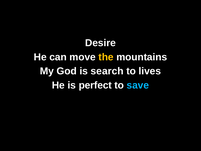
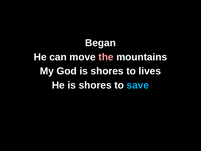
Desire: Desire -> Began (100, 43)
the colour: yellow -> pink (106, 57)
God is search: search -> shores (107, 71)
He is perfect: perfect -> shores (95, 85)
